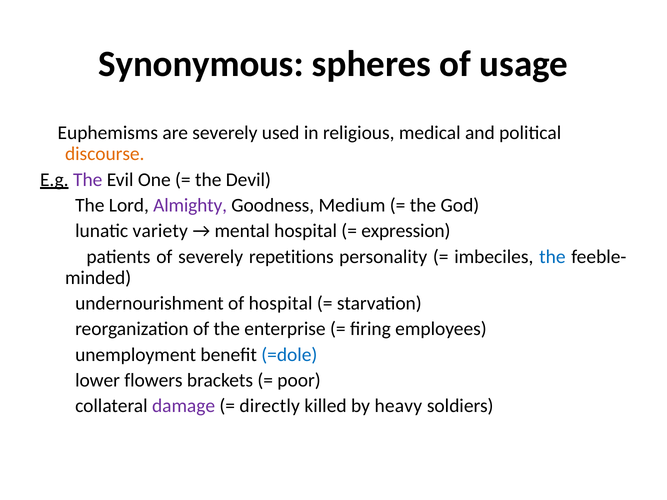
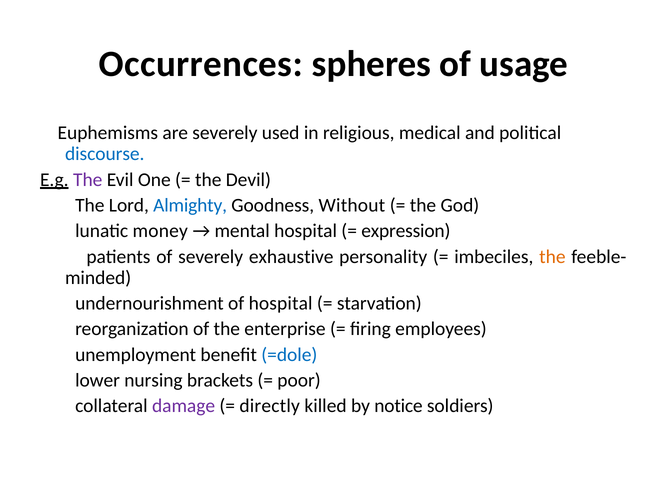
Synonymous: Synonymous -> Occurrences (201, 64)
discourse colour: orange -> blue (105, 154)
Almighty colour: purple -> blue (190, 205)
Medium: Medium -> Without (352, 205)
variety: variety -> money (160, 231)
repetitions: repetitions -> exhaustive (291, 257)
the colour: blue -> orange (552, 257)
flowers: flowers -> nursing (153, 381)
heavy: heavy -> notice (399, 406)
